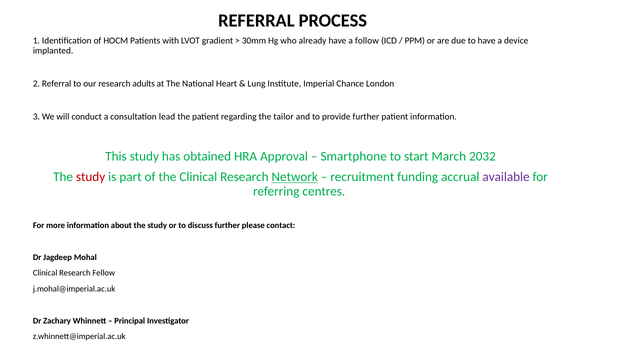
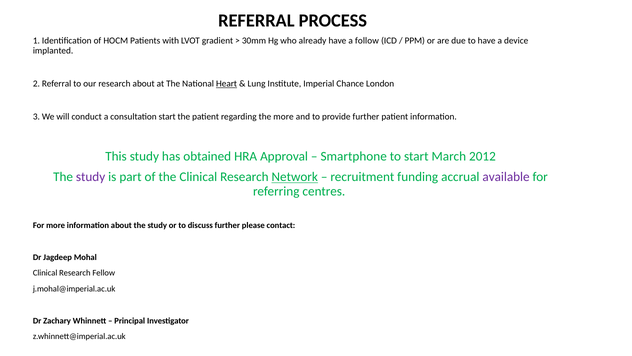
research adults: adults -> about (144, 83)
Heart underline: none -> present (227, 83)
consultation lead: lead -> start (167, 117)
the tailor: tailor -> more (284, 117)
2032: 2032 -> 2012 (482, 156)
study colour: red -> purple (91, 177)
